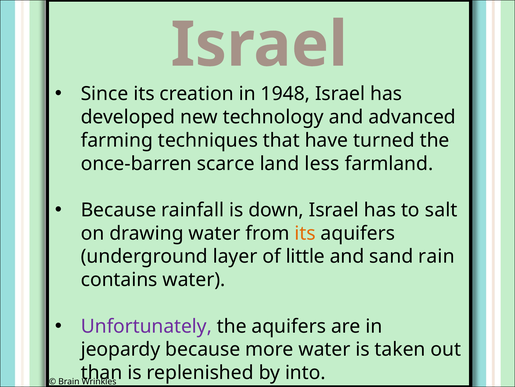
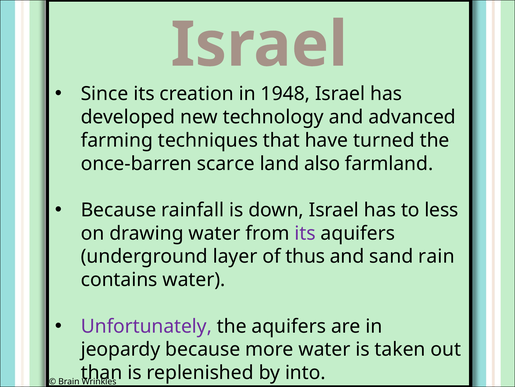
less: less -> also (322, 163)
salt: salt -> less (441, 210)
its colour: orange -> purple (305, 233)
little: little -> thus (305, 256)
